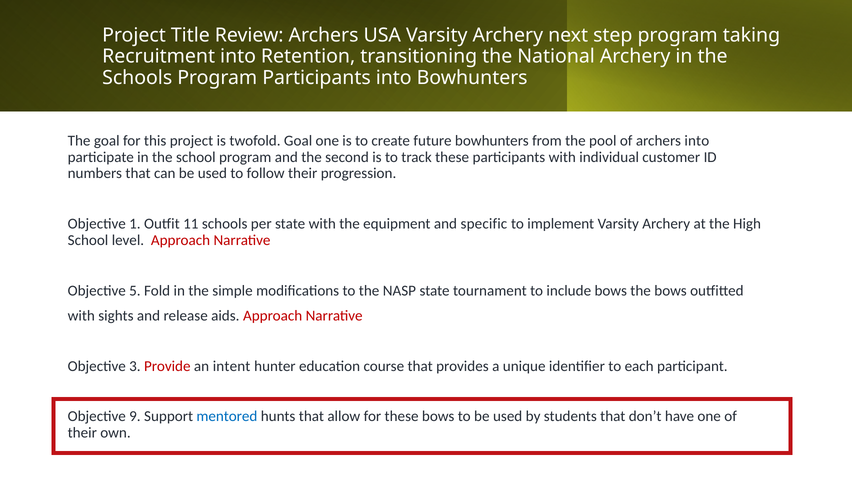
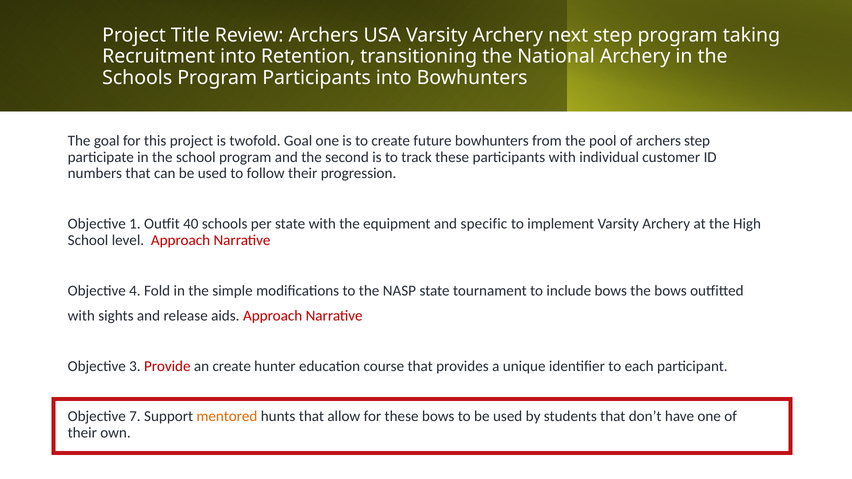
archers into: into -> step (697, 141)
11: 11 -> 40 (191, 224)
5: 5 -> 4 (135, 291)
an intent: intent -> create (232, 366)
9: 9 -> 7 (135, 417)
mentored colour: blue -> orange (227, 417)
